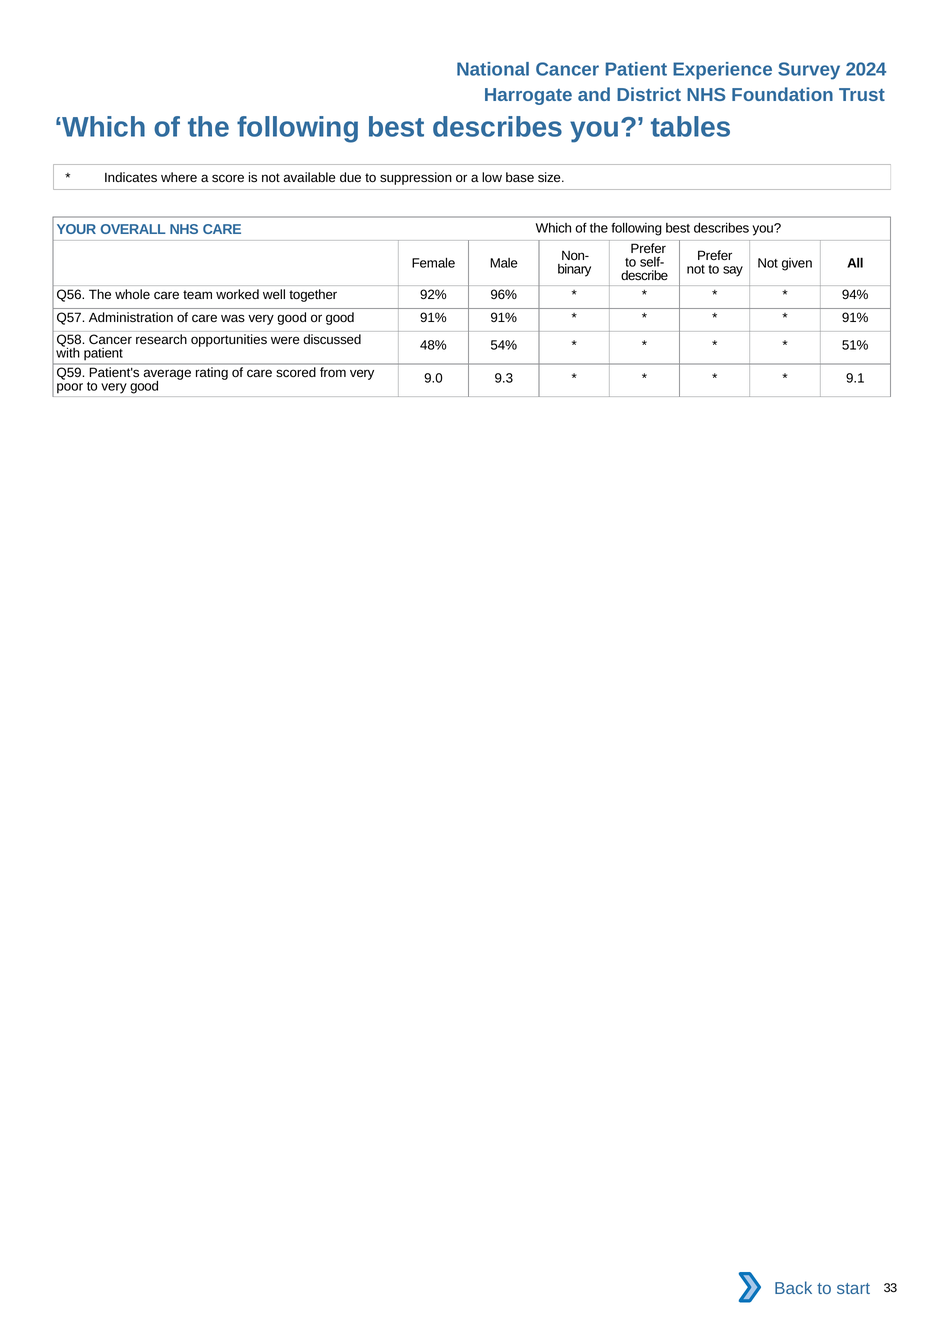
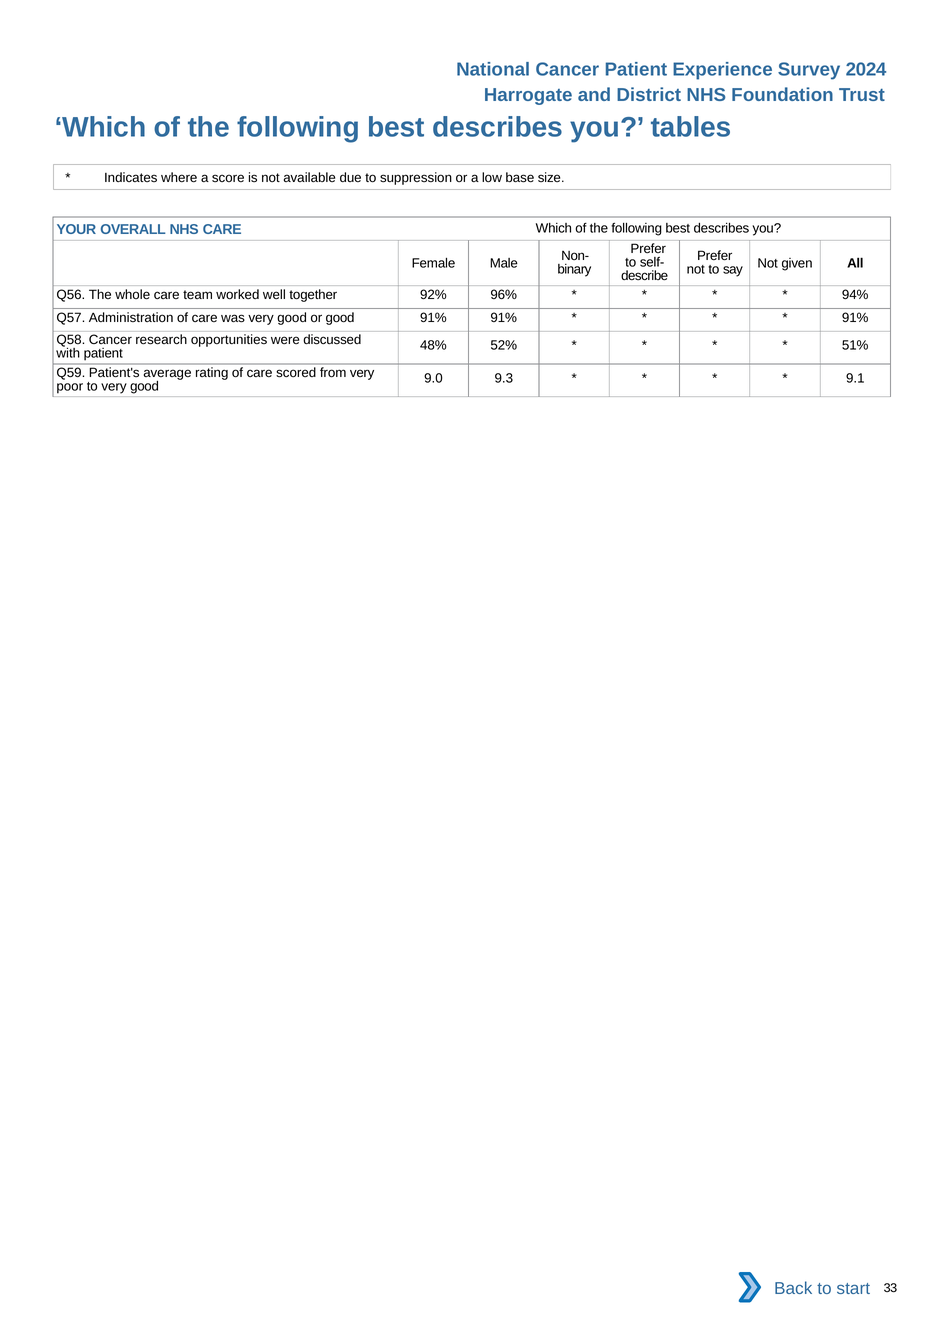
54%: 54% -> 52% (504, 346)
